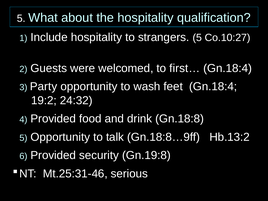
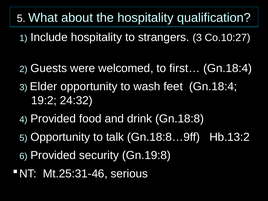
strangers 5: 5 -> 3 (197, 38)
Party: Party -> Elder (44, 87)
